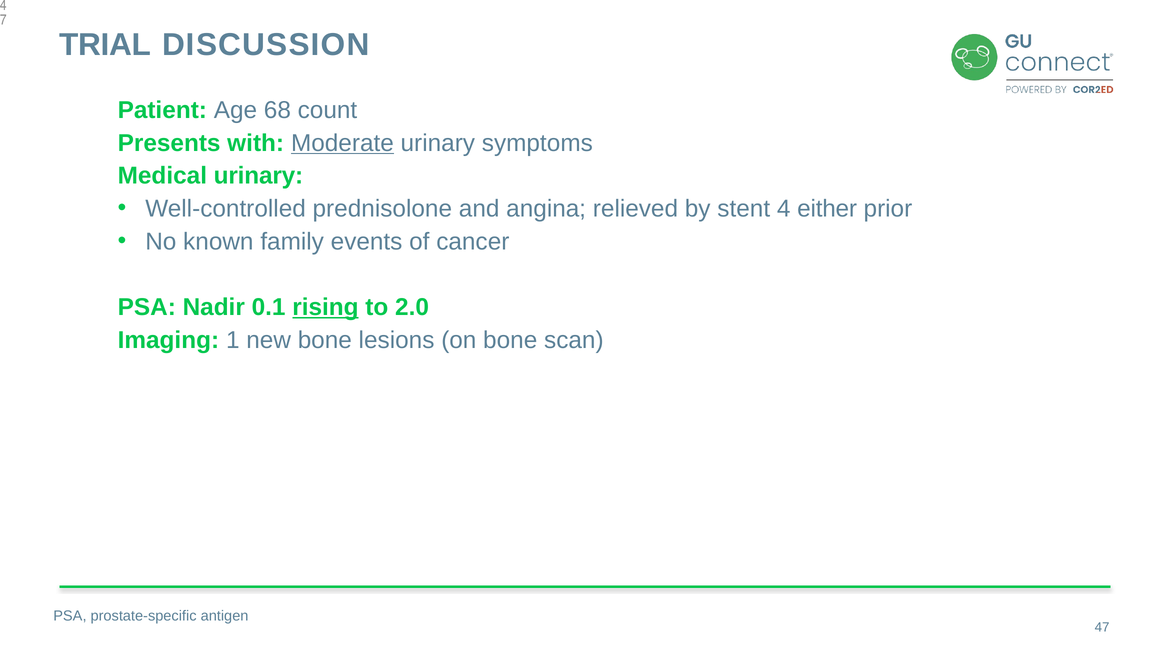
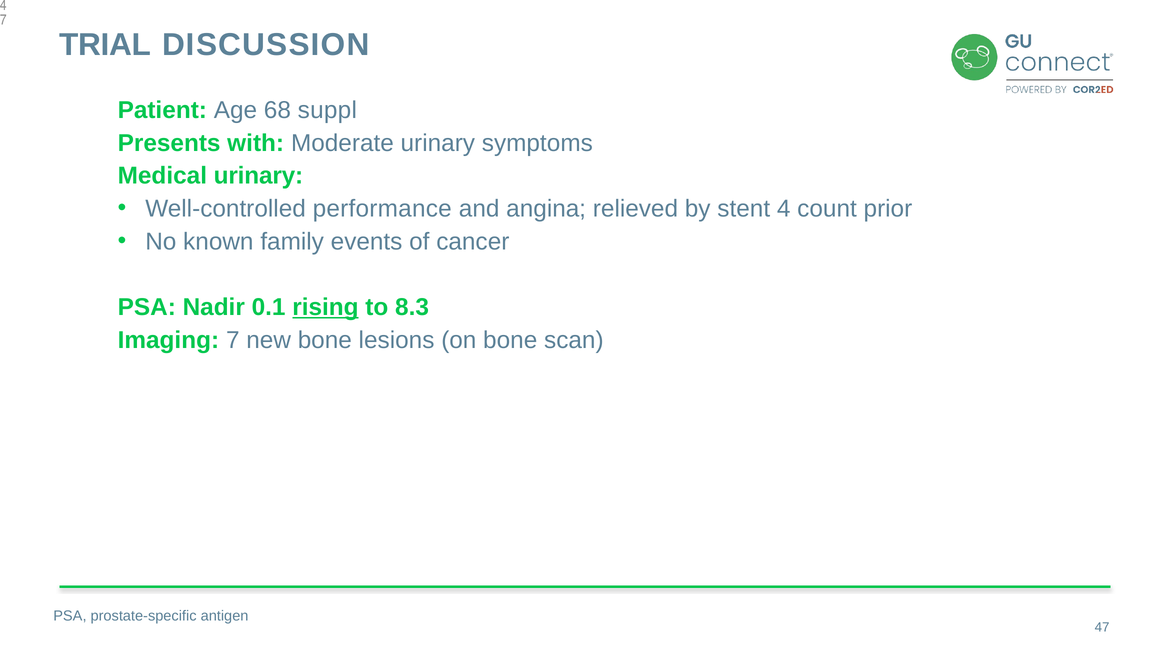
count: count -> suppl (327, 110)
Moderate underline: present -> none (342, 143)
prednisolone: prednisolone -> performance (382, 209)
either: either -> count (827, 209)
2.0: 2.0 -> 8.3 (412, 307)
Imaging 1: 1 -> 7 (233, 340)
